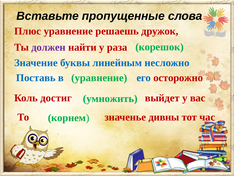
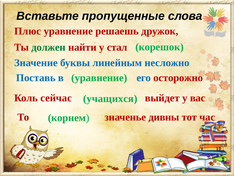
должен colour: purple -> green (49, 47)
раза: раза -> стал (117, 47)
достиг: достиг -> сейчас (56, 98)
умножить: умножить -> учащихся (110, 98)
